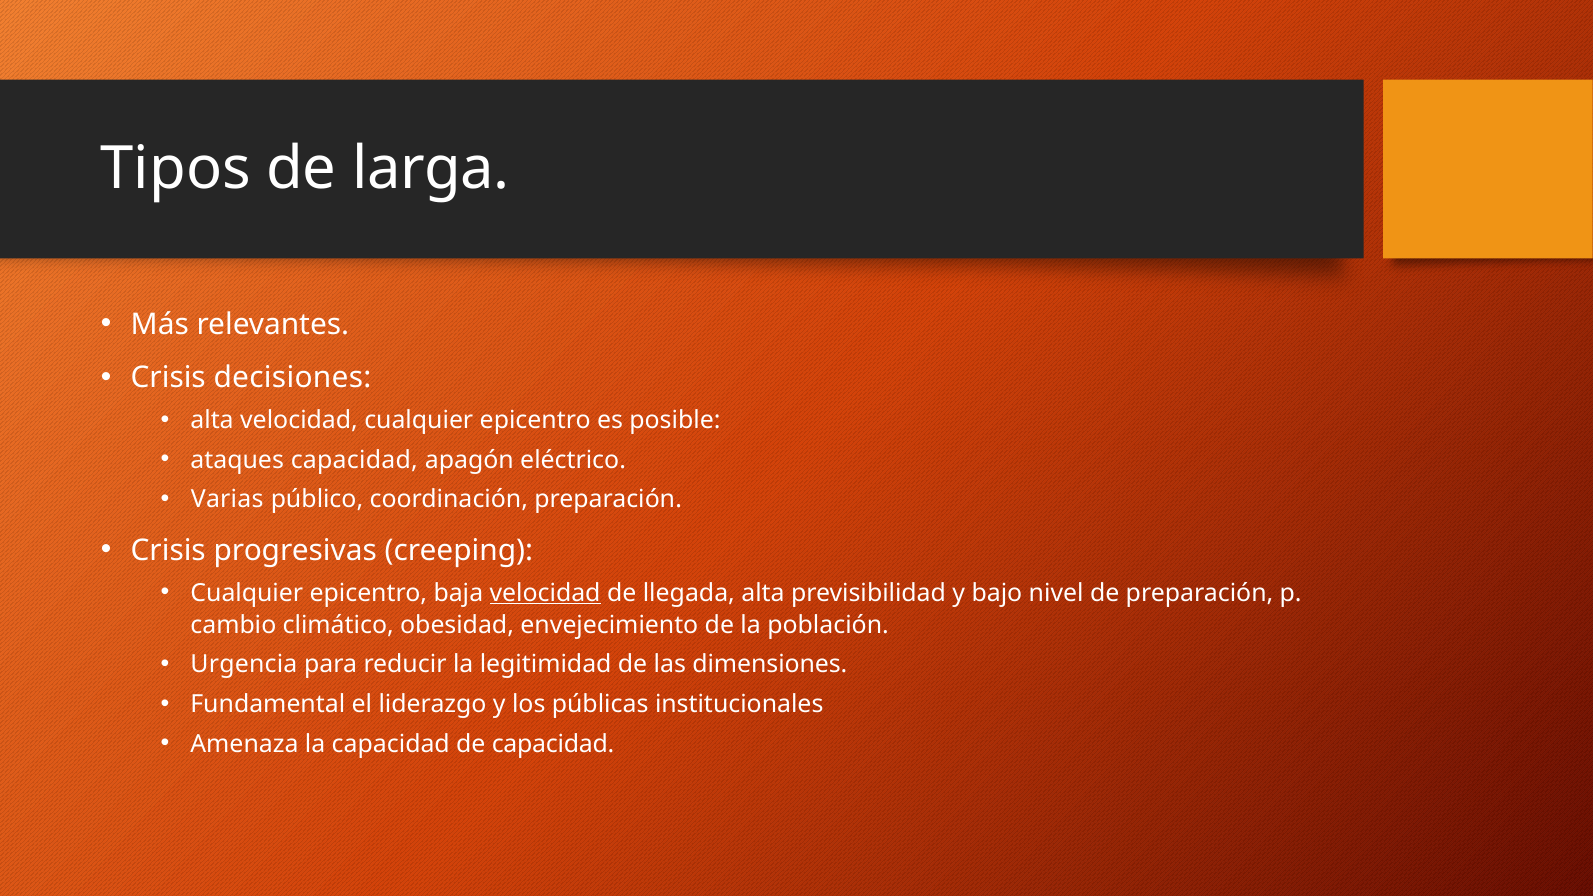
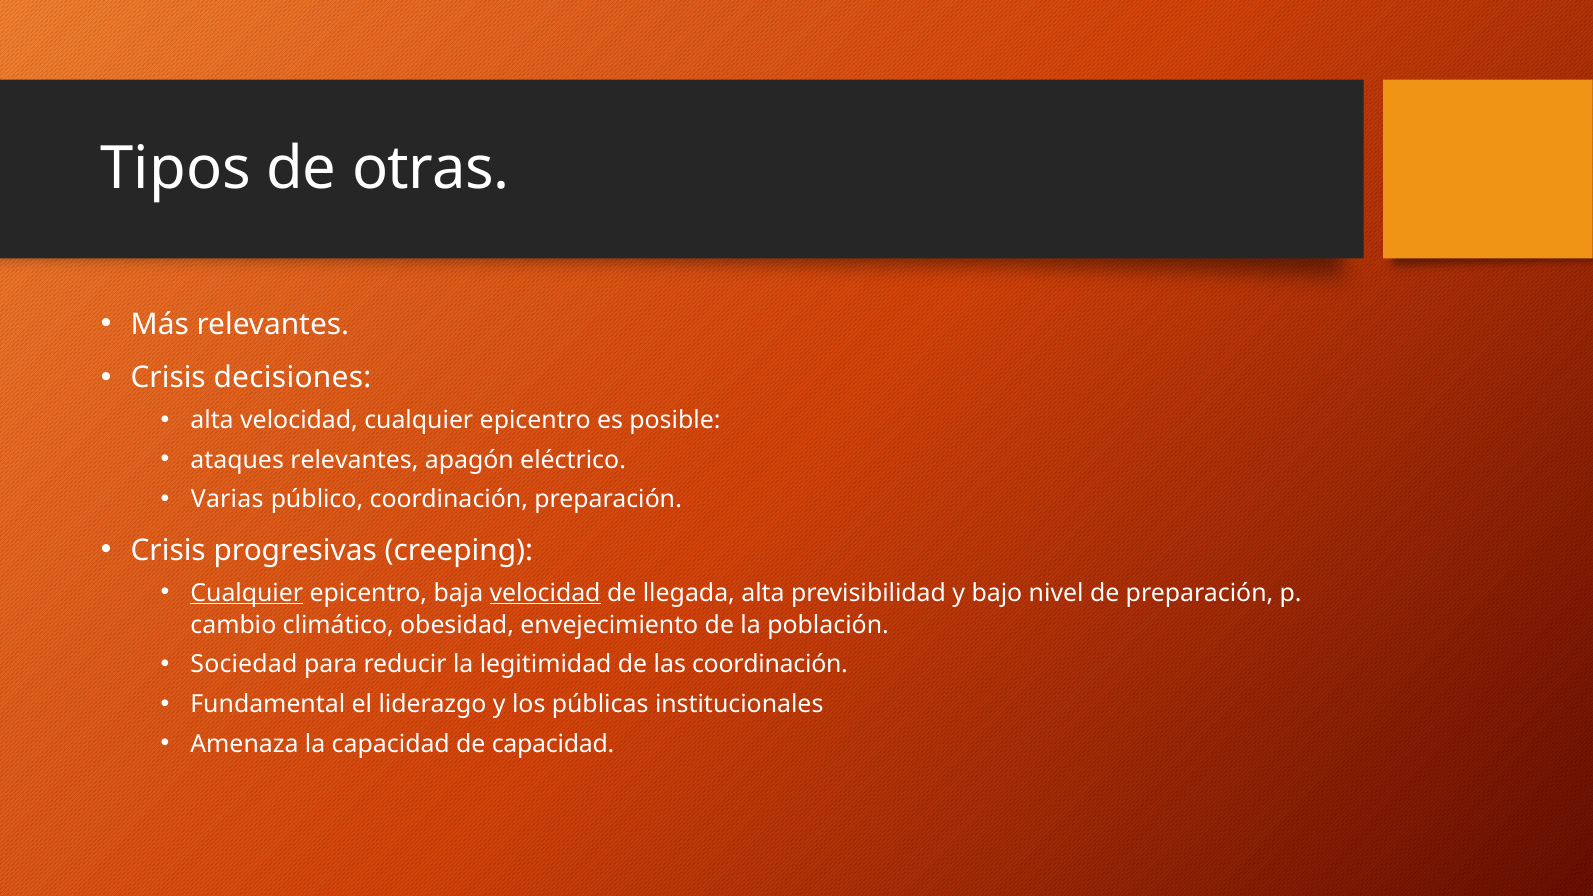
larga: larga -> otras (431, 169)
ataques capacidad: capacidad -> relevantes (354, 460)
Cualquier underline: none -> present (247, 593)
Urgencia: Urgencia -> Sociedad (244, 665)
las dimensiones: dimensiones -> coordinación (770, 665)
